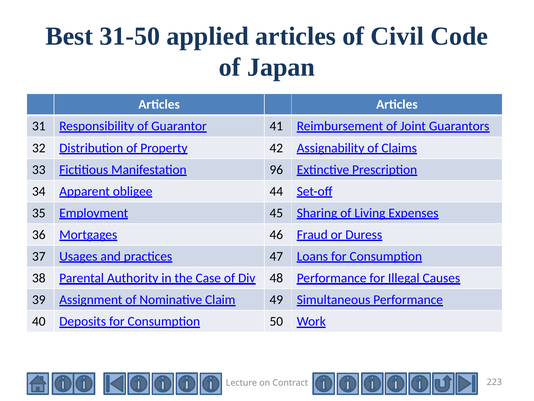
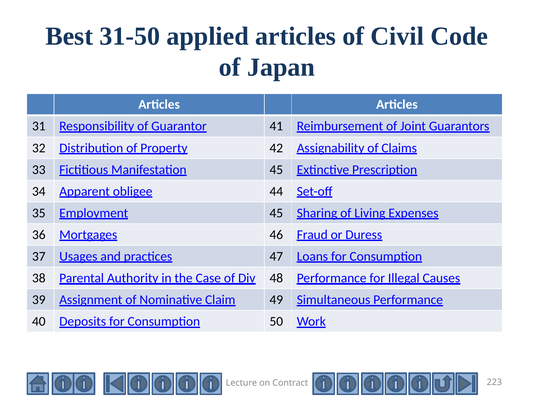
Manifestation 96: 96 -> 45 (276, 169)
